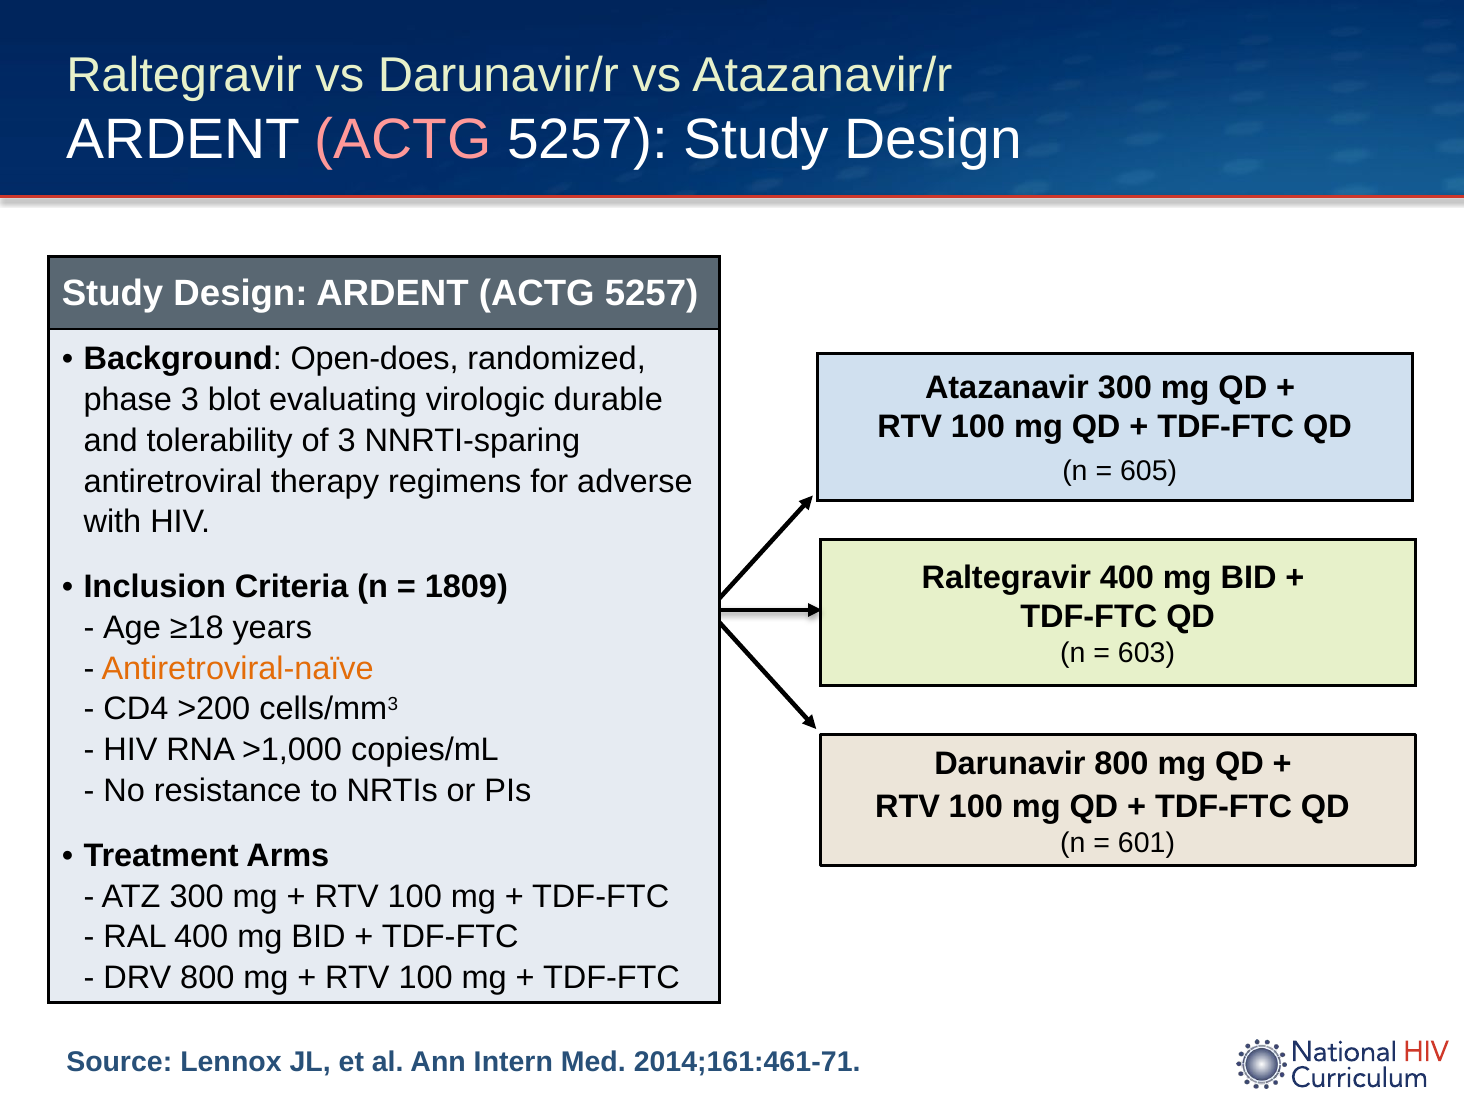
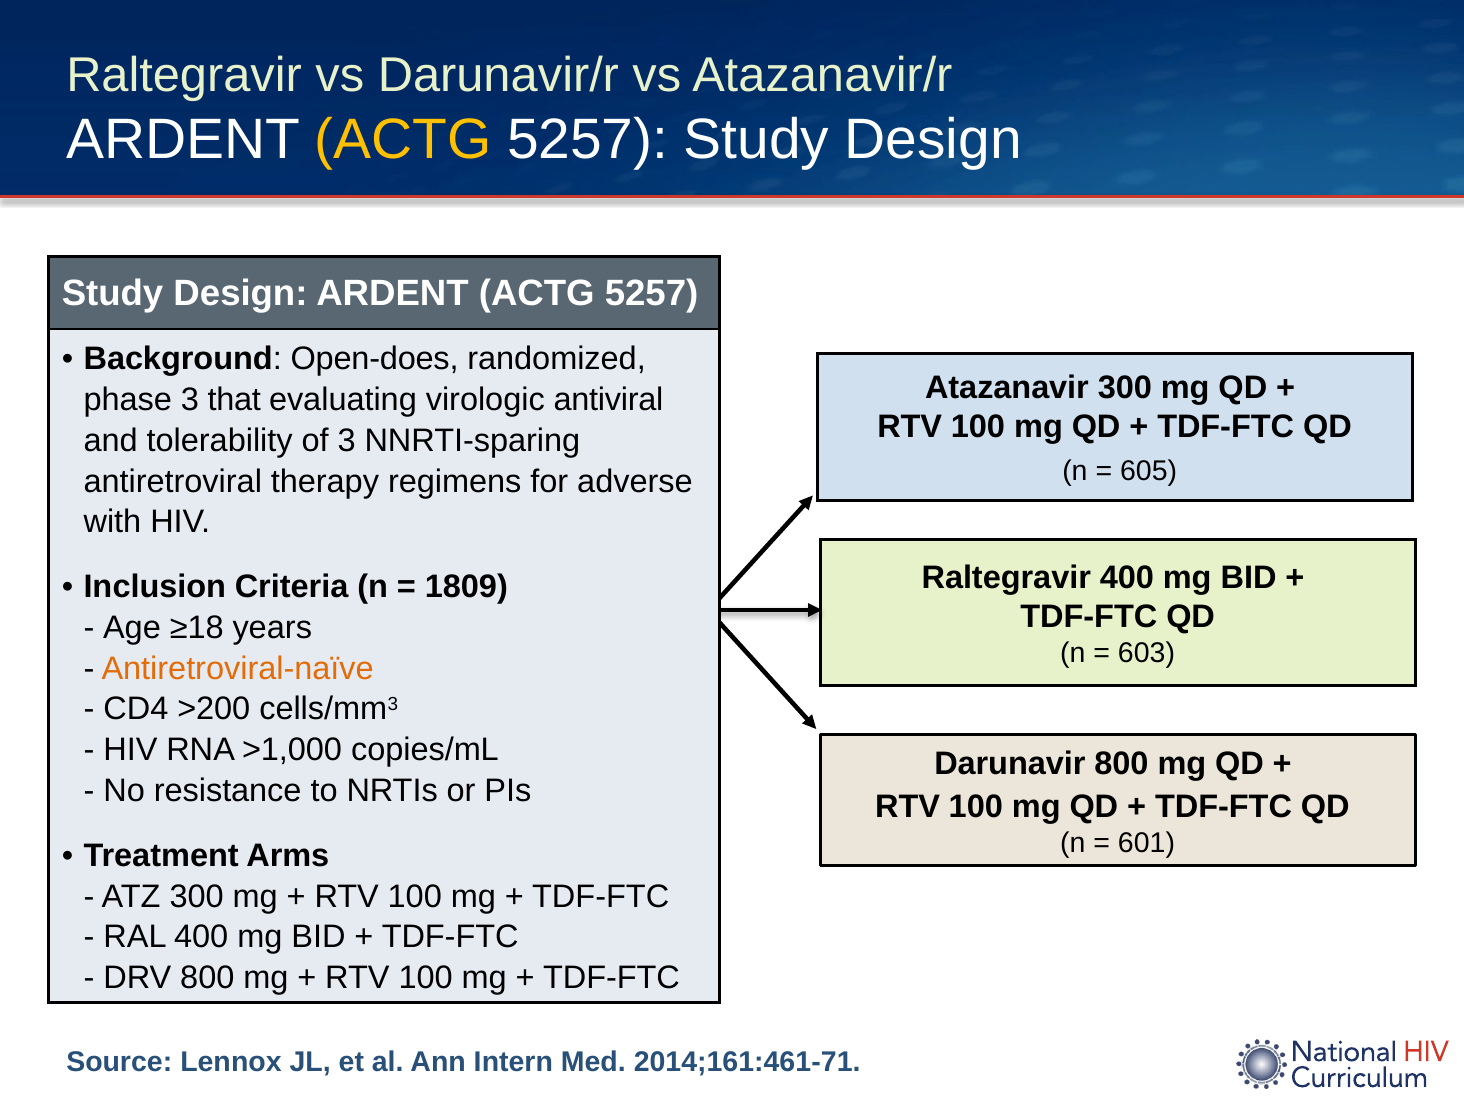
ACTG colour: pink -> yellow (403, 140)
blot: blot -> that (234, 400)
durable: durable -> antiviral (608, 400)
